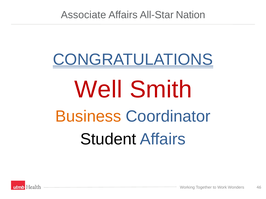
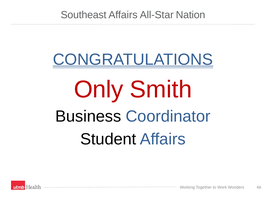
Associate: Associate -> Southeast (84, 15)
Well: Well -> Only (99, 90)
Business colour: orange -> black (88, 117)
